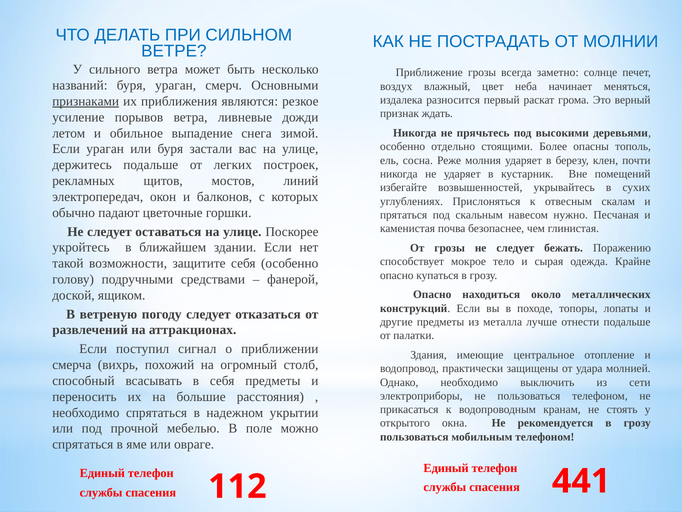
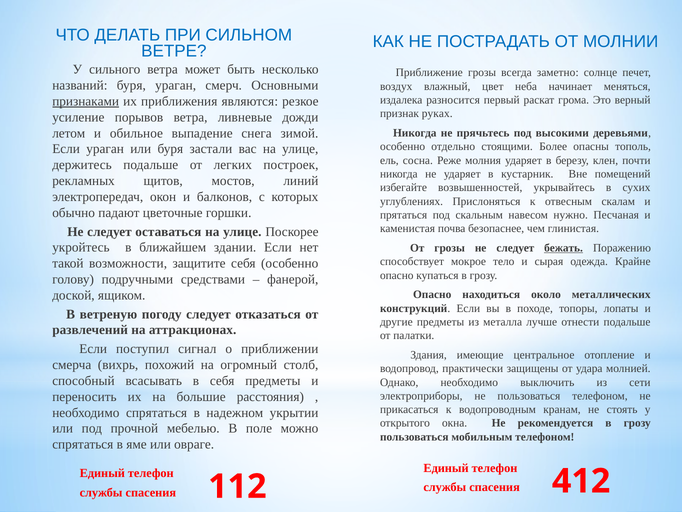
ждать: ждать -> руках (437, 114)
бежать underline: none -> present (564, 248)
441: 441 -> 412 (581, 481)
